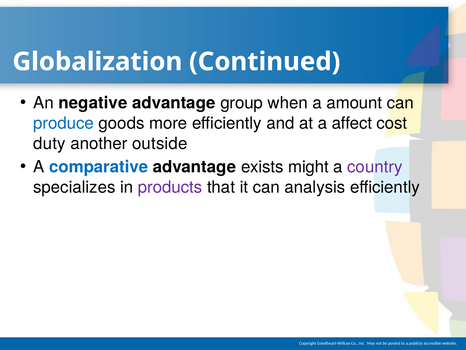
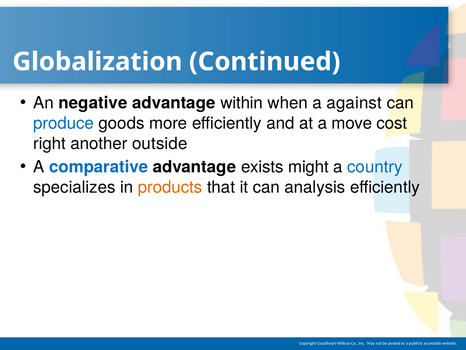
group: group -> within (242, 103)
amount: amount -> against (354, 103)
affect: affect -> move (352, 123)
duty: duty -> right (50, 143)
country colour: purple -> blue (375, 167)
products colour: purple -> orange (170, 187)
